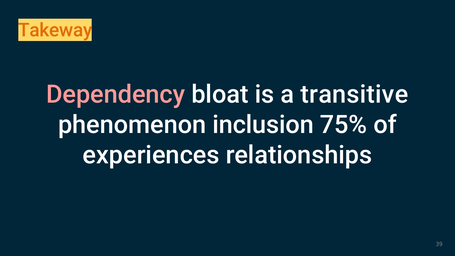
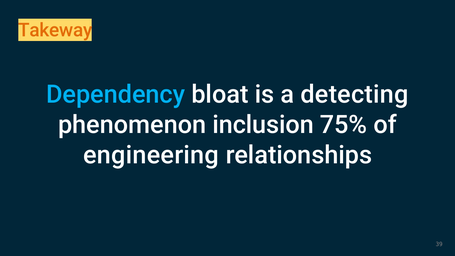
Dependency colour: pink -> light blue (116, 94)
transitive: transitive -> detecting (354, 94)
experiences: experiences -> engineering (151, 155)
